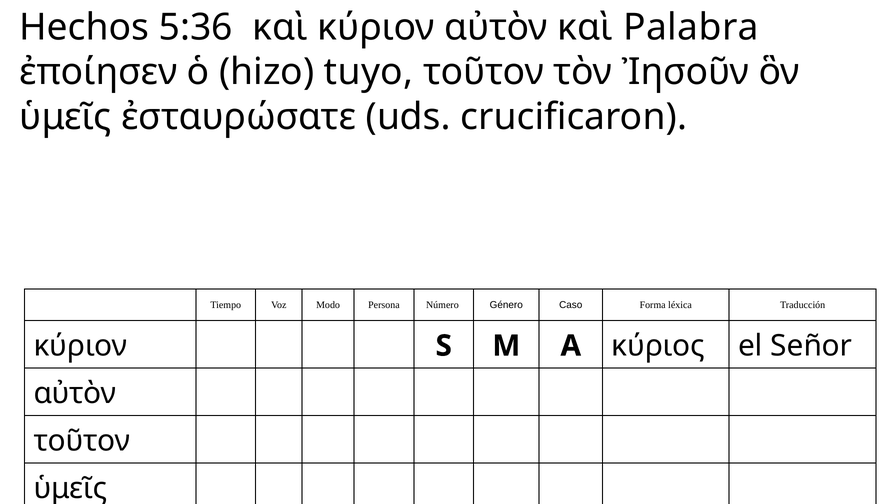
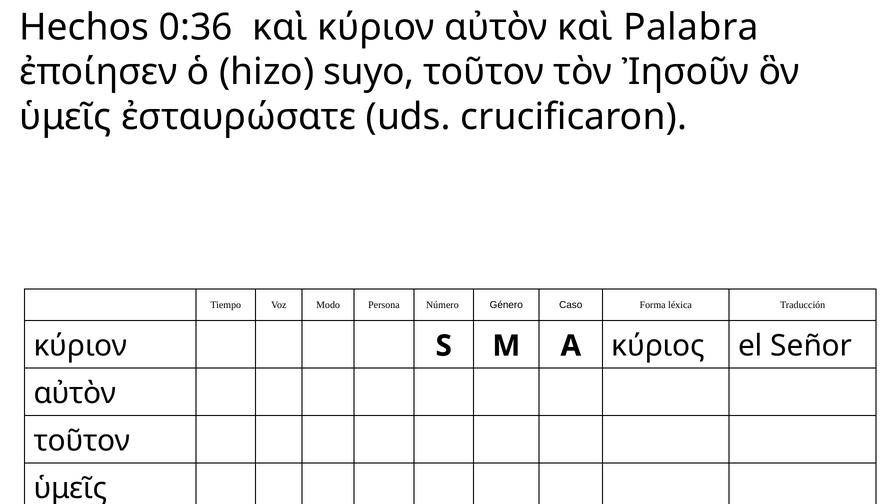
5:36: 5:36 -> 0:36 (196, 27)
tuyo: tuyo -> suyo (369, 72)
